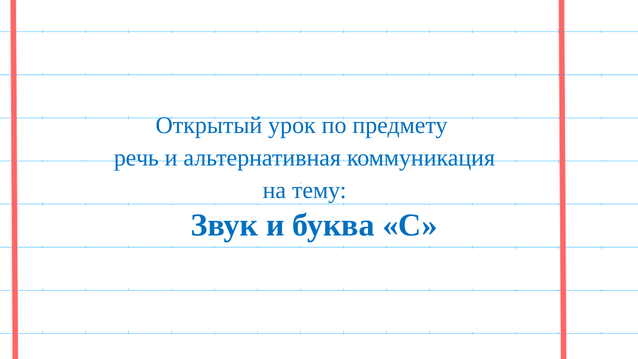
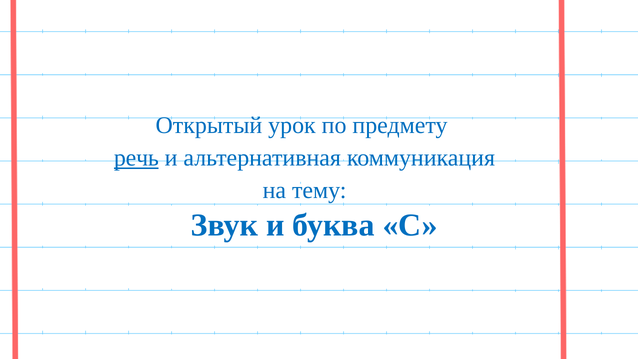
речь underline: none -> present (136, 158)
